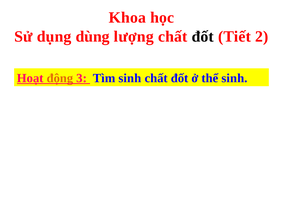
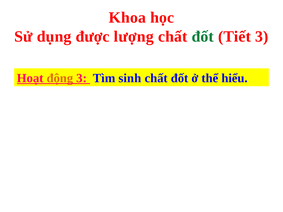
dùng: dùng -> được (93, 36)
đốt colour: black -> green (203, 36)
Tiết 2: 2 -> 3 (262, 36)
thể sinh: sinh -> hiểu (235, 78)
